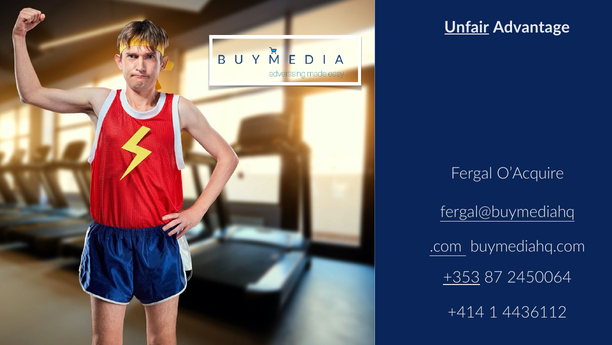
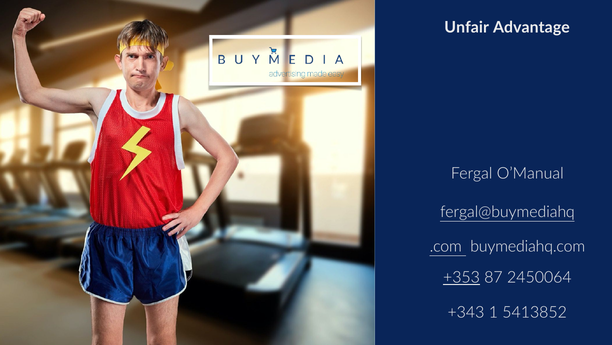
Unfair underline: present -> none (467, 27)
O’Acquire: O’Acquire -> O’Manual (530, 173)
+414: +414 -> +343 (466, 312)
4436112: 4436112 -> 5413852 (535, 312)
